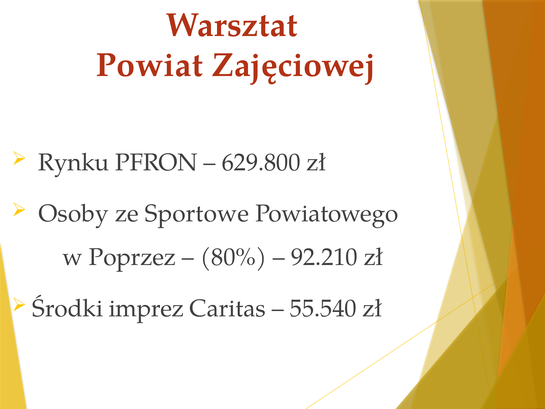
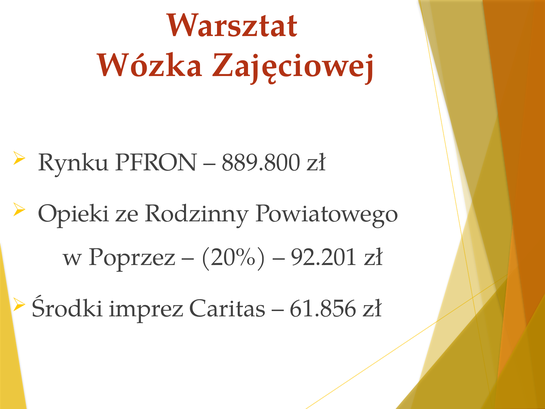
Powiat: Powiat -> Wózka (149, 65)
629.800: 629.800 -> 889.800 (261, 162)
Osoby: Osoby -> Opieki (74, 214)
Sportowe: Sportowe -> Rodzinny (197, 214)
80%: 80% -> 20% (234, 257)
92.210: 92.210 -> 92.201 (324, 257)
55.540: 55.540 -> 61.856 (323, 308)
